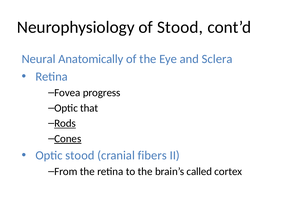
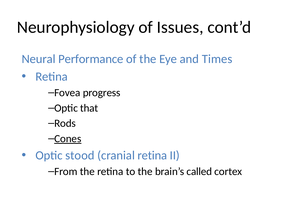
of Stood: Stood -> Issues (180, 27)
Anatomically: Anatomically -> Performance (91, 59)
Sclera: Sclera -> Times (217, 59)
Rods underline: present -> none (65, 124)
cranial fibers: fibers -> retina (152, 156)
